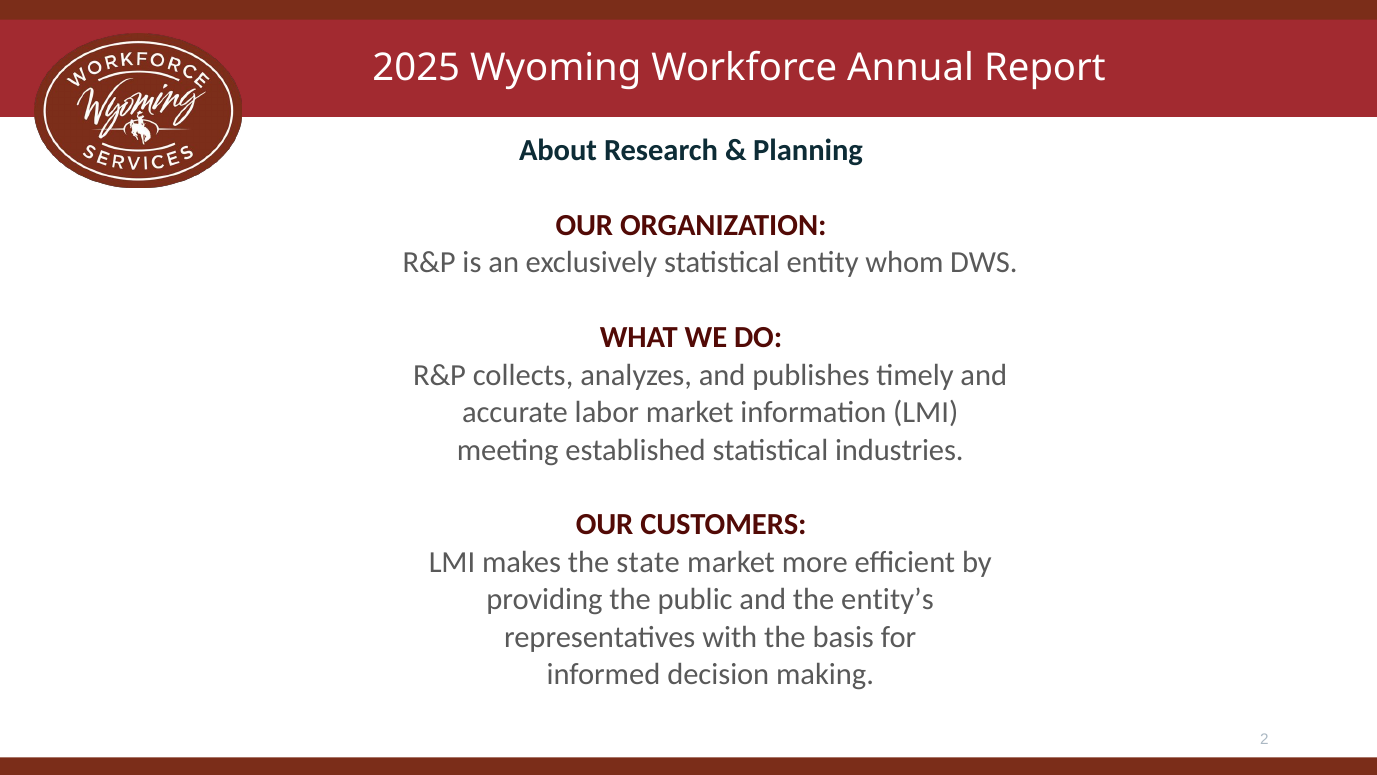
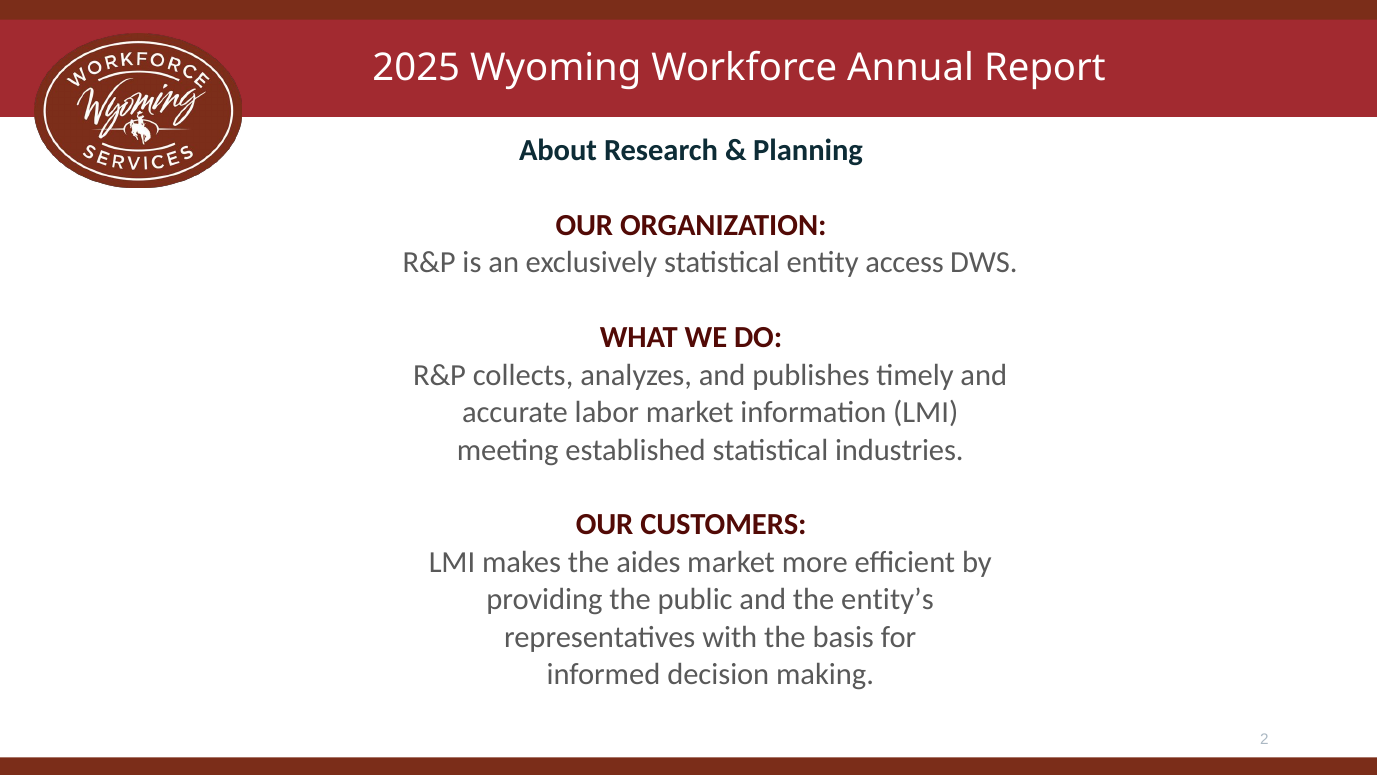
whom: whom -> access (905, 263)
state: state -> aides (648, 562)
